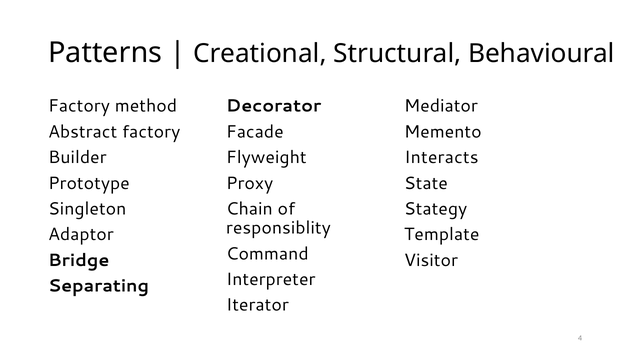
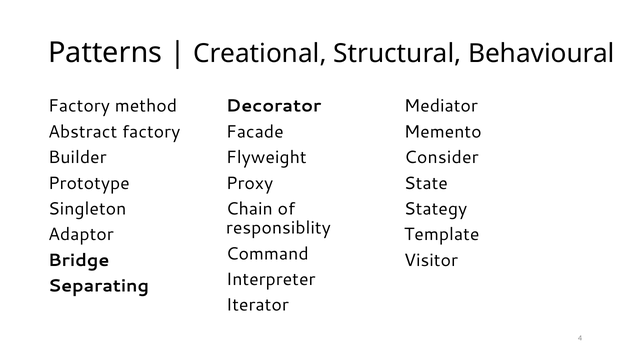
Interacts: Interacts -> Consider (441, 158)
